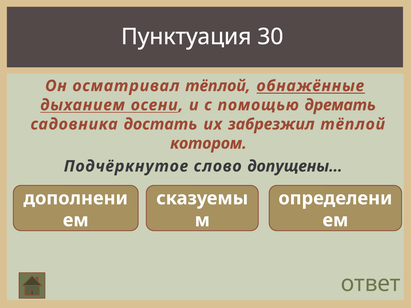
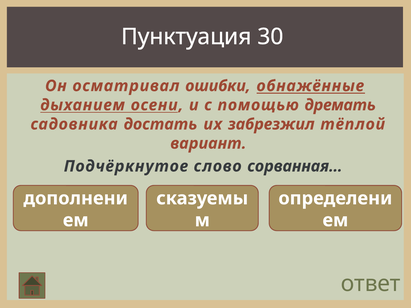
осматривал тёплой: тёплой -> ошибки (218, 86)
котором: котором -> вариант (208, 144)
допущены…: допущены… -> сорванная… (295, 166)
